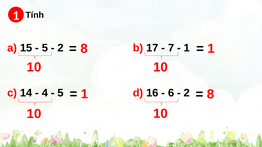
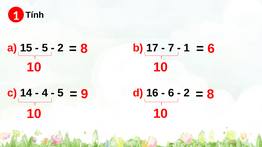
1: 1 -> 6 (211, 49)
1: 1 -> 9 (85, 94)
